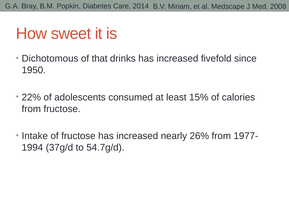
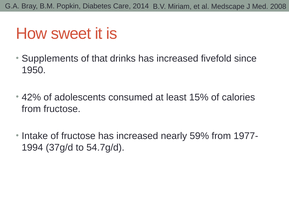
Dichotomous: Dichotomous -> Supplements (50, 58)
22%: 22% -> 42% (31, 97)
26%: 26% -> 59% (199, 136)
